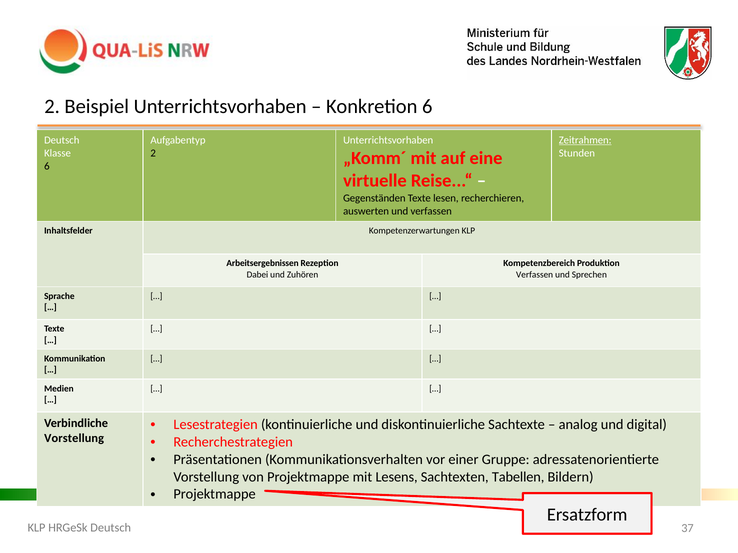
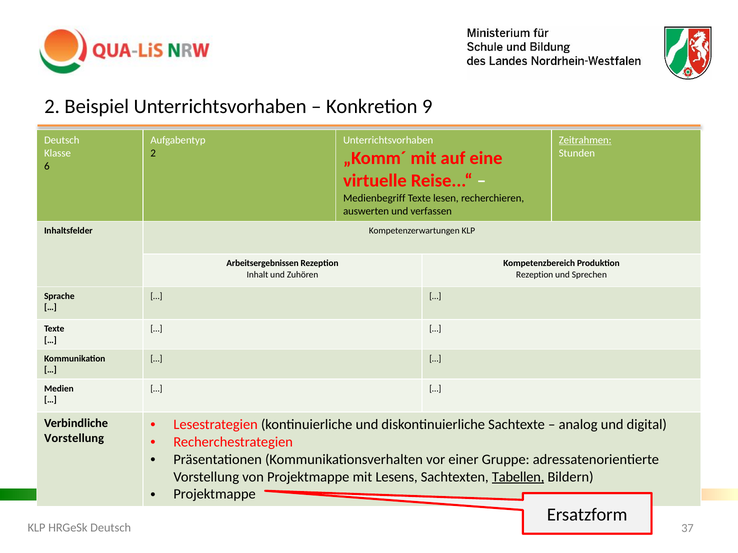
Konkretion 6: 6 -> 9 (427, 107)
Gegenständen: Gegenständen -> Medienbegriff (374, 198)
Dabei: Dabei -> Inhalt (257, 275)
Verfassen: Verfassen -> Rezeption (535, 275)
Tabellen underline: none -> present (518, 477)
